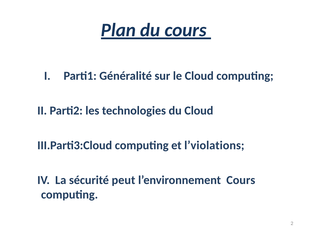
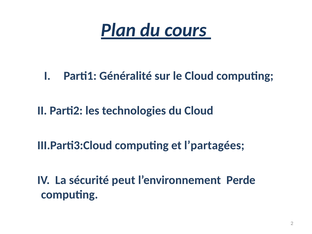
l’violations: l’violations -> l’partagées (214, 145)
l’environnement Cours: Cours -> Perde (241, 180)
